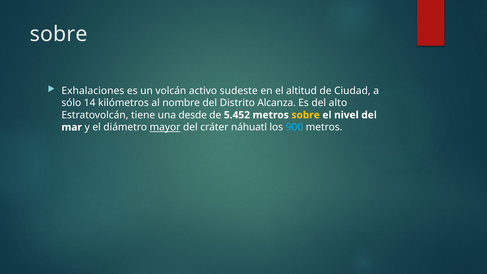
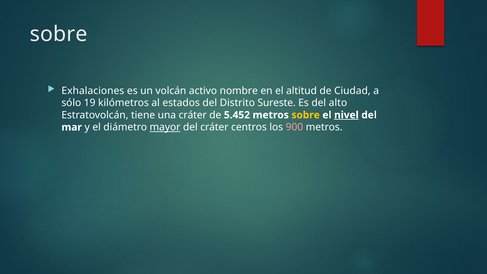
sudeste: sudeste -> nombre (239, 91)
14: 14 -> 19 (90, 103)
nombre: nombre -> estados (181, 103)
Alcanza: Alcanza -> Sureste (277, 103)
una desde: desde -> cráter (193, 115)
nivel underline: none -> present (346, 115)
náhuatl: náhuatl -> centros (249, 127)
900 colour: light blue -> pink (294, 127)
